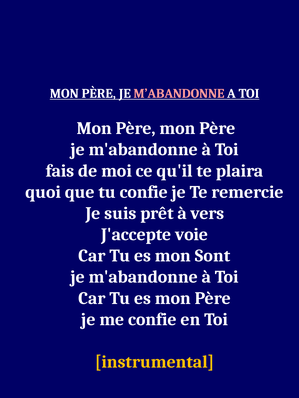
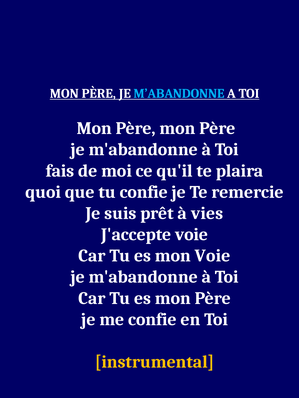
M’ABANDONNE colour: pink -> light blue (179, 94)
vers: vers -> vies (207, 214)
mon Sont: Sont -> Voie (213, 256)
